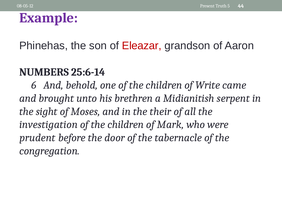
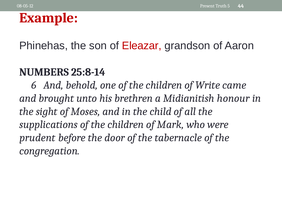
Example colour: purple -> red (49, 18)
25:6-14: 25:6-14 -> 25:8-14 (88, 72)
serpent: serpent -> honour (233, 99)
their: their -> child (161, 112)
investigation: investigation -> supplications (48, 125)
